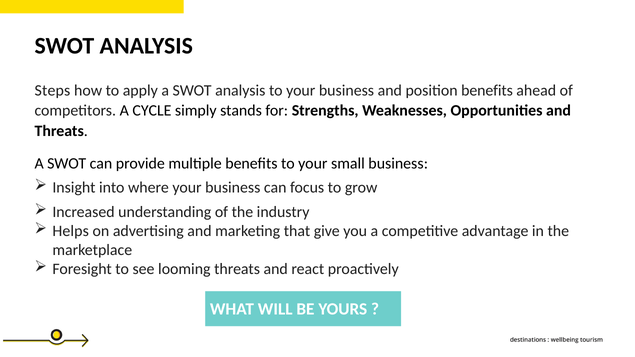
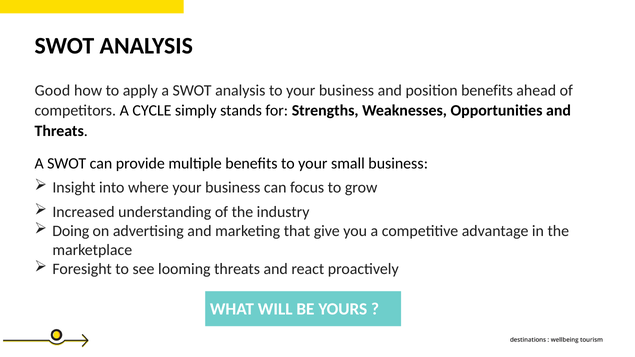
Steps: Steps -> Good (52, 90)
Helps: Helps -> Doing (71, 231)
